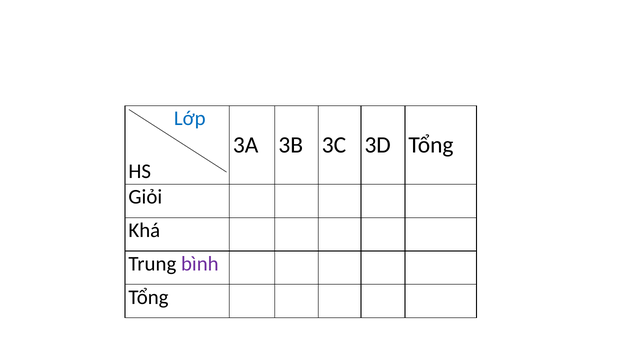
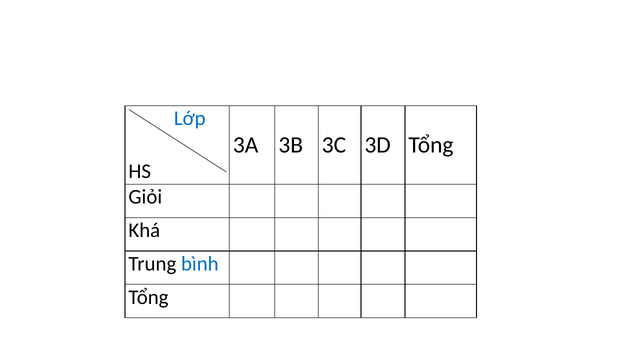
bình colour: purple -> blue (200, 264)
